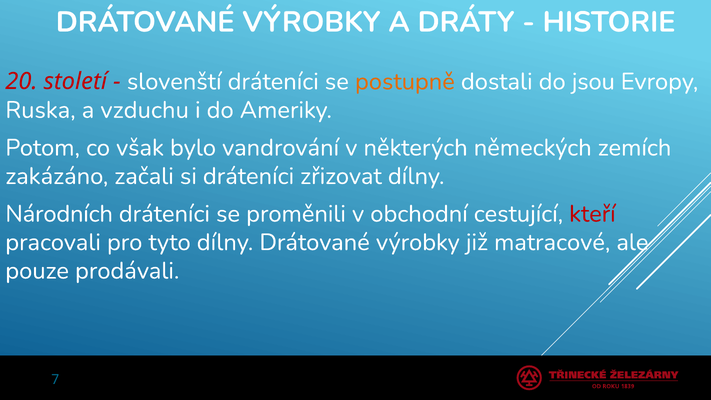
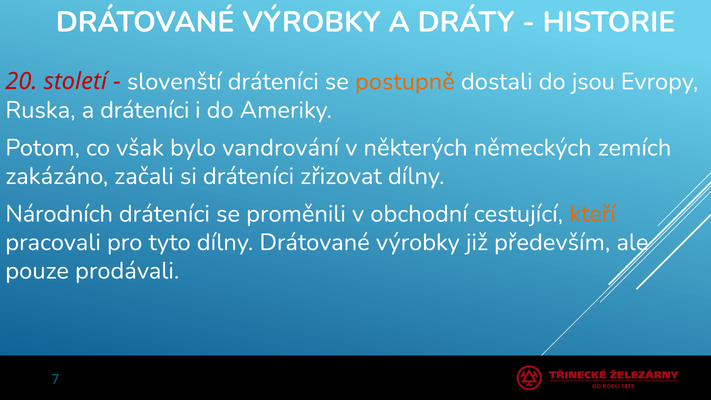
a vzduchu: vzduchu -> dráteníci (145, 110)
kteří colour: red -> orange (592, 214)
matracové: matracové -> především (552, 242)
